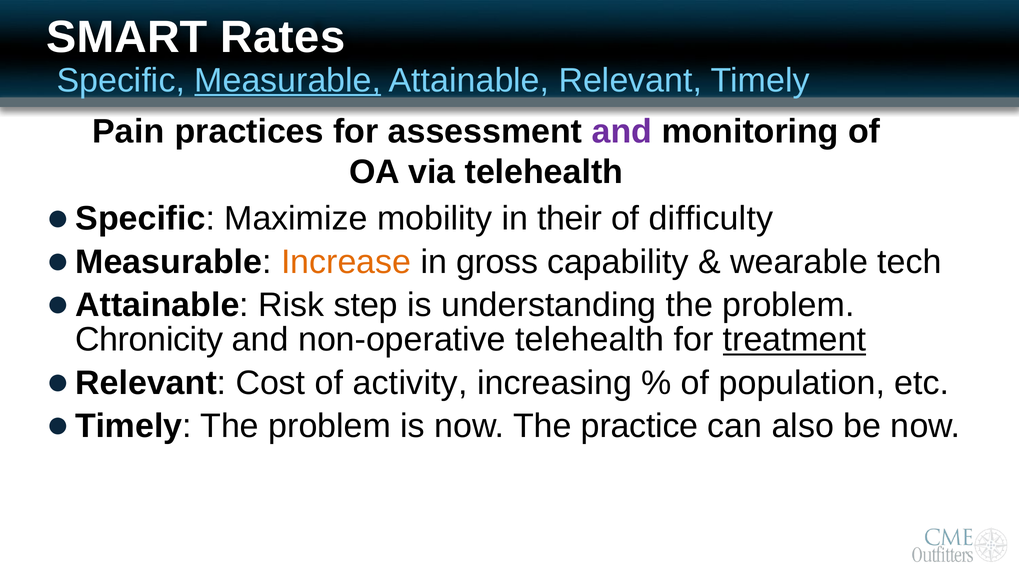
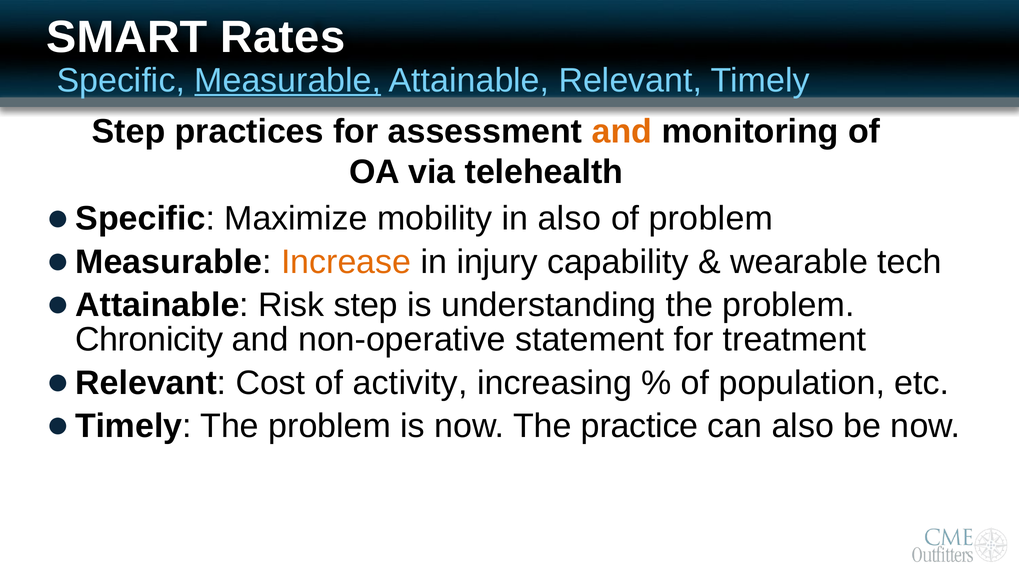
Pain: Pain -> Step (129, 131)
and colour: purple -> orange (622, 131)
in their: their -> also (569, 219)
of difficulty: difficulty -> problem (711, 219)
gross: gross -> injury (497, 262)
non-operative telehealth: telehealth -> statement (590, 340)
treatment underline: present -> none (794, 340)
